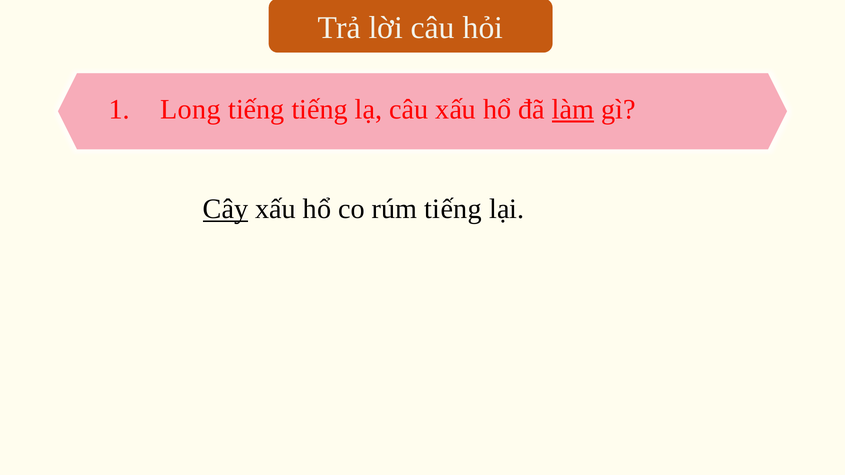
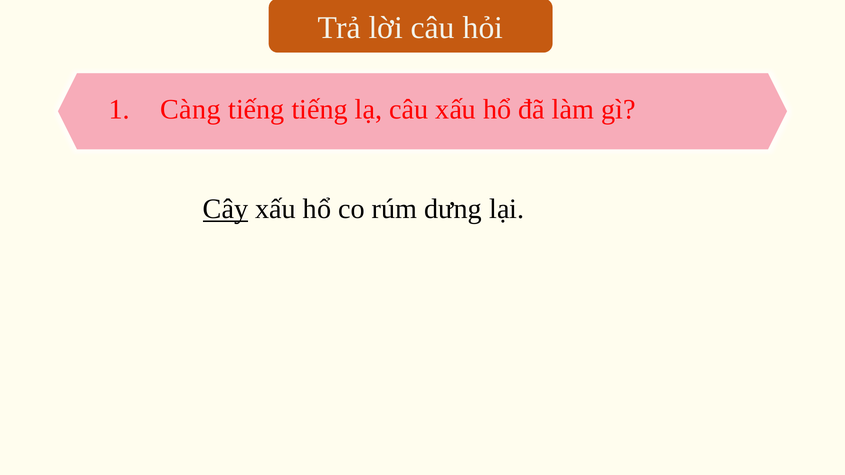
Long: Long -> Càng (190, 110)
làm underline: present -> none (573, 110)
rúm tiếng: tiếng -> dưng (453, 209)
